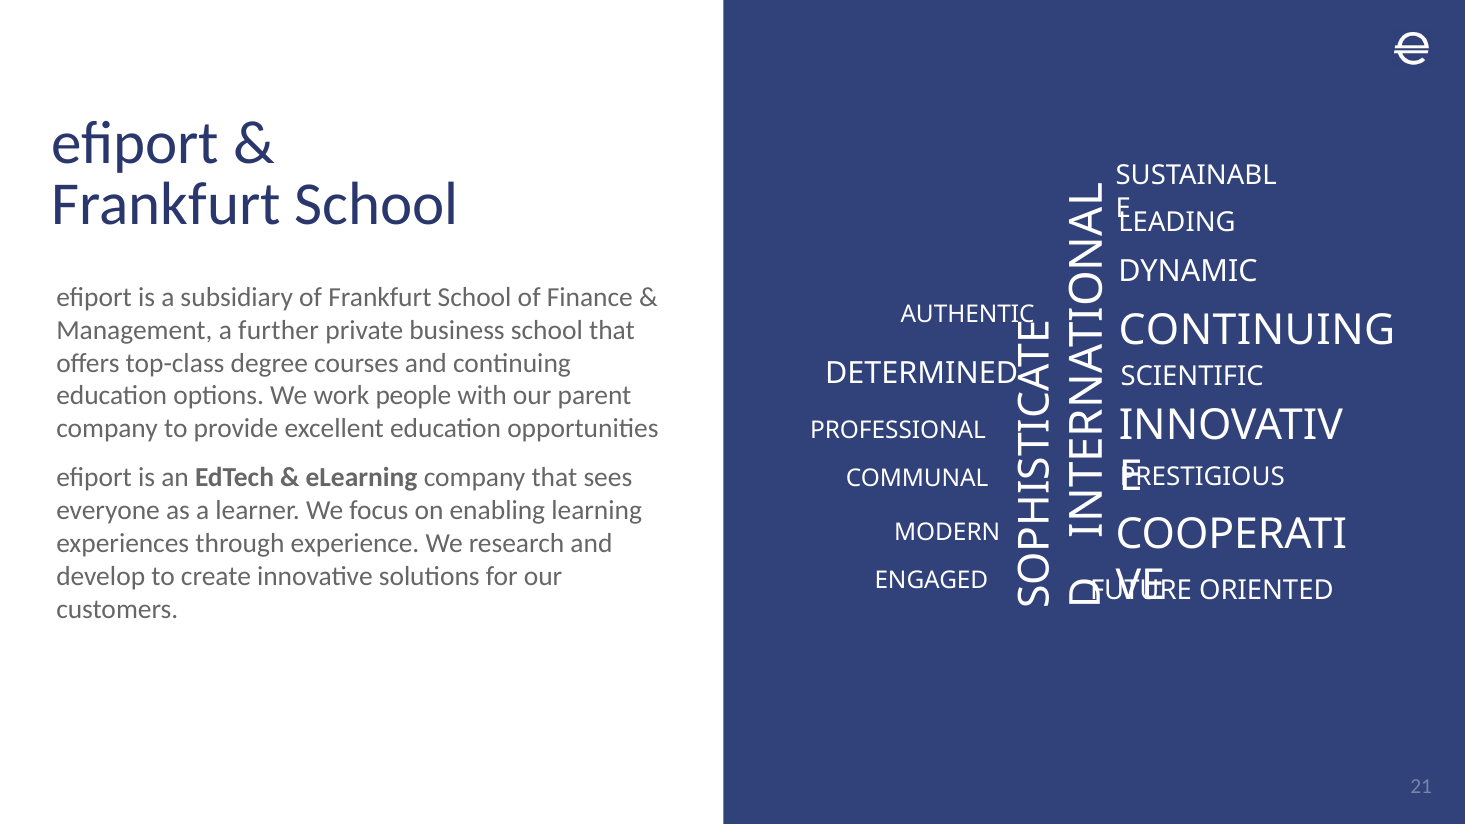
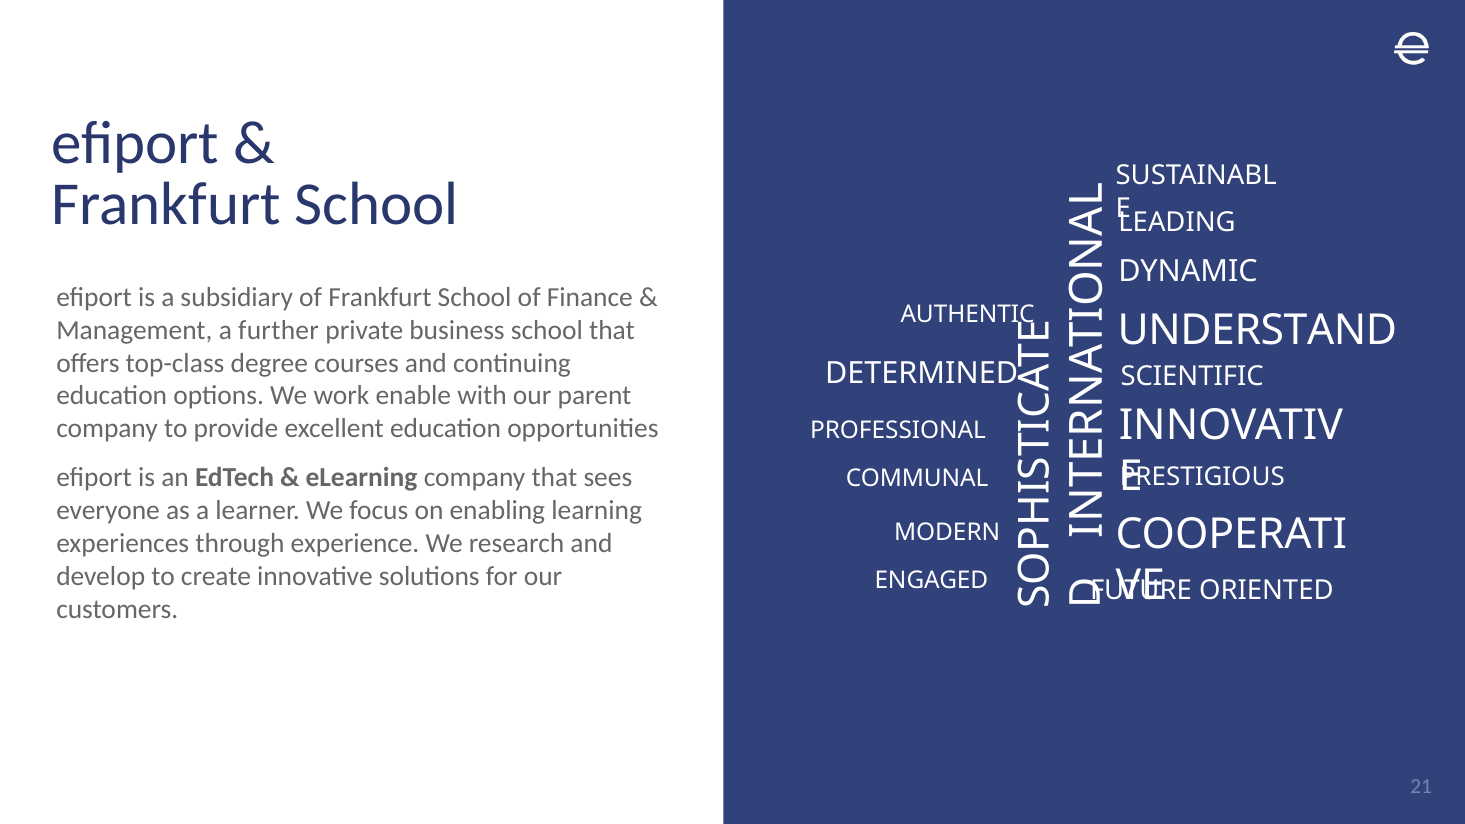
CONTINUING: CONTINUING -> UNDERSTAND (1257, 331)
people: people -> enable (413, 396)
